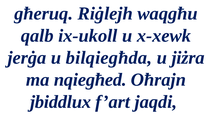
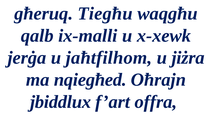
Riġlejh: Riġlejh -> Tiegħu (105, 14)
ix-ukoll: ix-ukoll -> ix-malli (88, 36)
bilqiegħda: bilqiegħda -> jaħtfilhom (109, 58)
jaqdi: jaqdi -> offra (156, 102)
